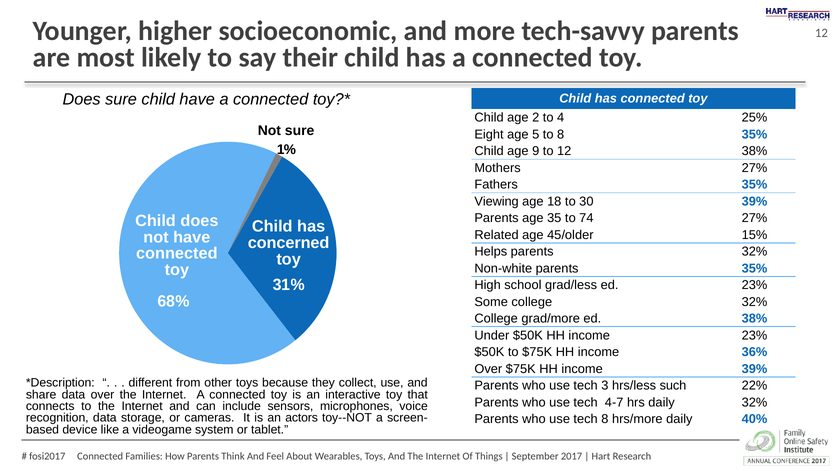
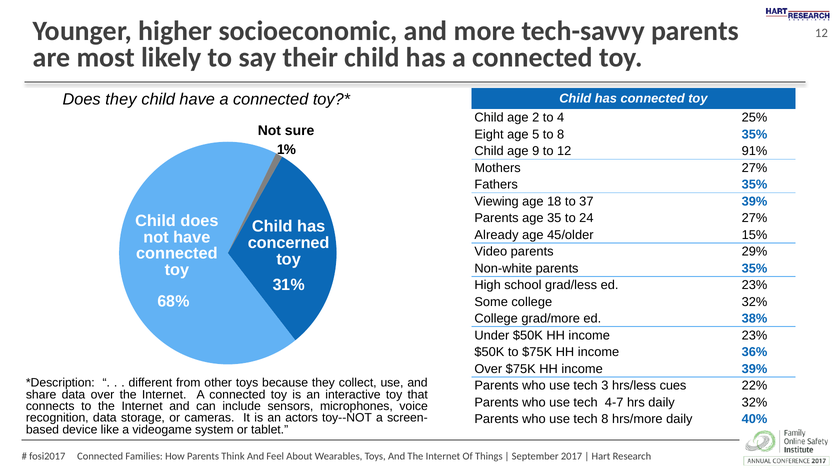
Does sure: sure -> they (121, 100)
12 38%: 38% -> 91% (755, 151)
30: 30 -> 37 (586, 202)
74: 74 -> 24 (586, 218)
Related: Related -> Already (496, 235)
Helps: Helps -> Video (491, 252)
parents 32%: 32% -> 29% (755, 252)
such: such -> cues (673, 386)
